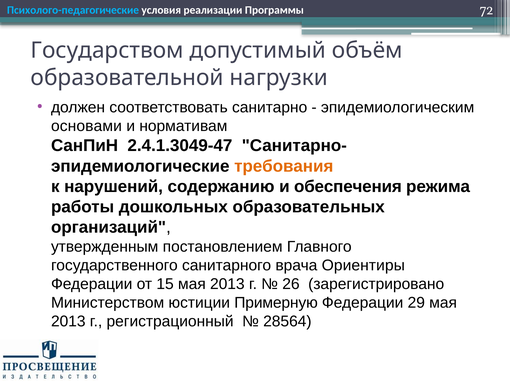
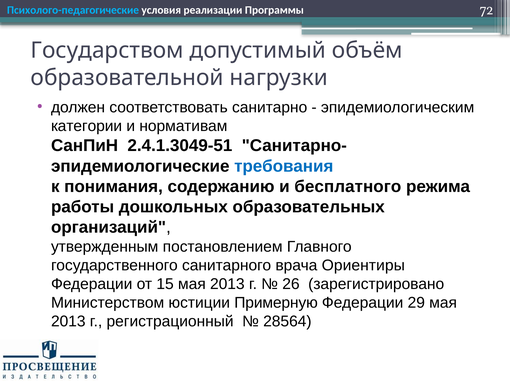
основами: основами -> категории (87, 126)
2.4.1.3049-47: 2.4.1.3049-47 -> 2.4.1.3049-51 (180, 146)
требования colour: orange -> blue (284, 166)
нарушений: нарушений -> понимания (114, 187)
обеспечения: обеспечения -> бесплатного (348, 187)
